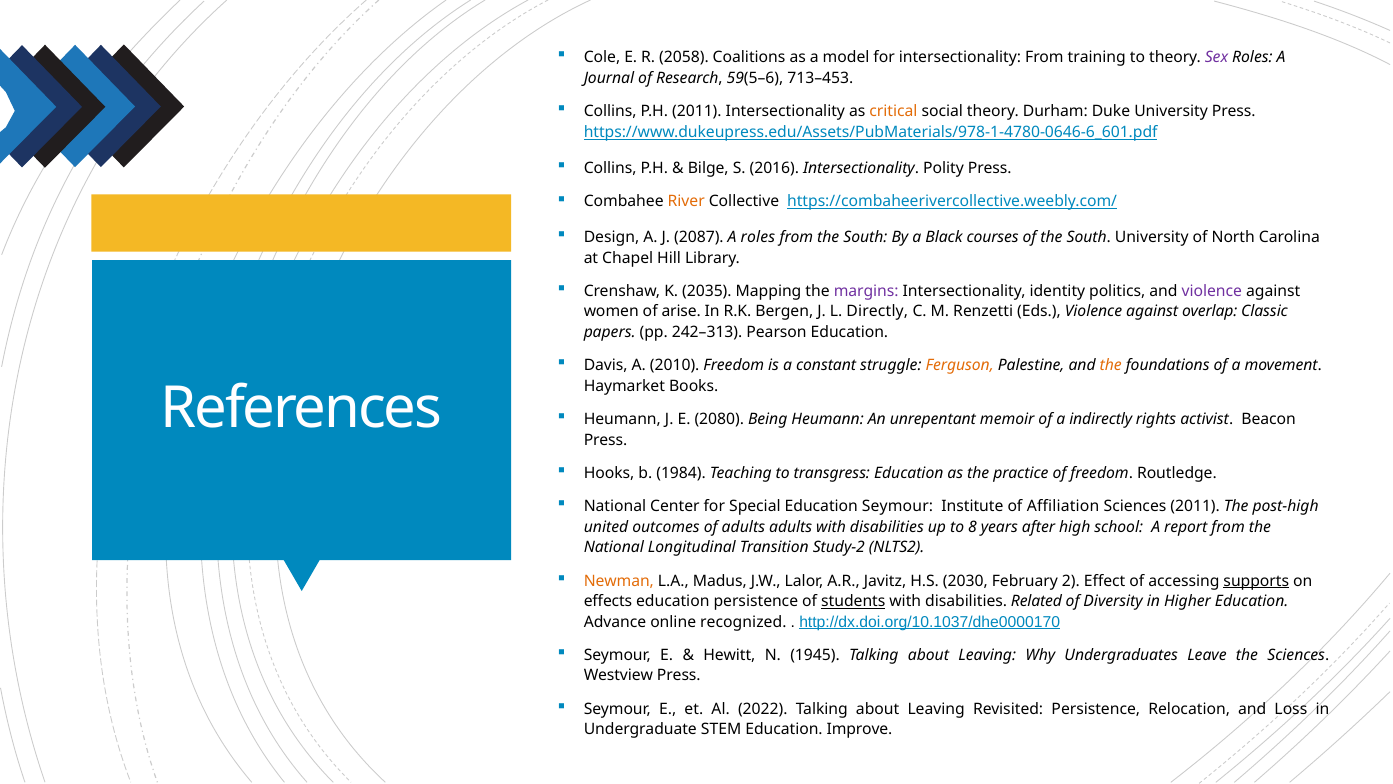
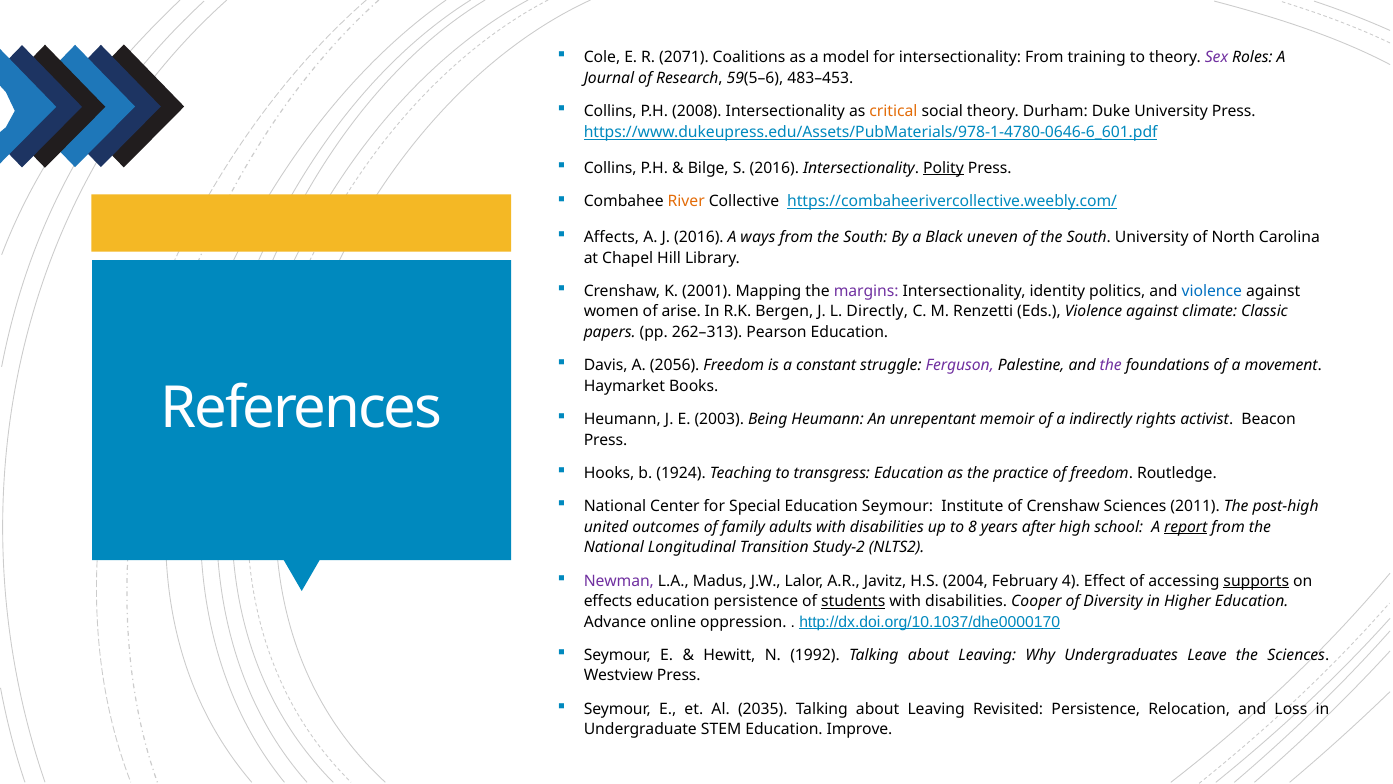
2058: 2058 -> 2071 (684, 58)
713–453: 713–453 -> 483–453 (820, 78)
P.H 2011: 2011 -> 2008 (697, 112)
Polity underline: none -> present (944, 168)
Design: Design -> Affects (611, 237)
J 2087: 2087 -> 2016 (699, 237)
A roles: roles -> ways (758, 237)
courses: courses -> uneven (992, 237)
2035: 2035 -> 2001 (707, 291)
violence colour: purple -> blue (1212, 291)
overlap: overlap -> climate (1210, 312)
242–313: 242–313 -> 262–313 (707, 332)
2010: 2010 -> 2056 (675, 365)
Ferguson colour: orange -> purple (960, 365)
the colour: orange -> purple (1111, 365)
2080: 2080 -> 2003 (719, 419)
1984: 1984 -> 1924 (681, 473)
of Affiliation: Affiliation -> Crenshaw (1063, 506)
of adults: adults -> family (743, 527)
report underline: none -> present (1186, 527)
Newman colour: orange -> purple (619, 581)
2030: 2030 -> 2004 (965, 581)
2: 2 -> 4 (1071, 581)
Related: Related -> Cooper (1036, 601)
recognized: recognized -> oppression (743, 621)
1945: 1945 -> 1992 (815, 655)
2022: 2022 -> 2035 (763, 709)
